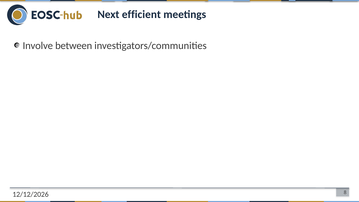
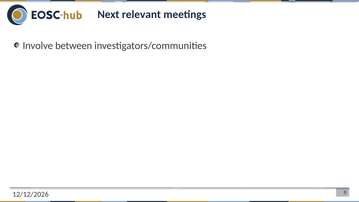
efficient: efficient -> relevant (141, 14)
